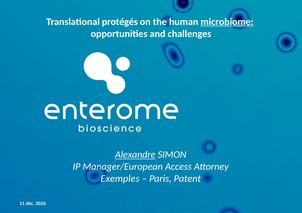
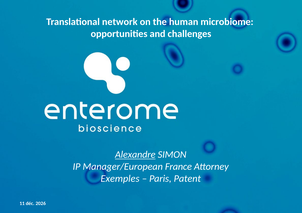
protégés: protégés -> network (120, 22)
microbiome underline: present -> none (227, 22)
Access: Access -> France (178, 167)
